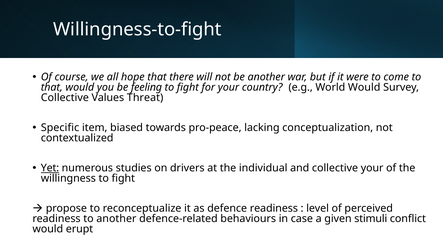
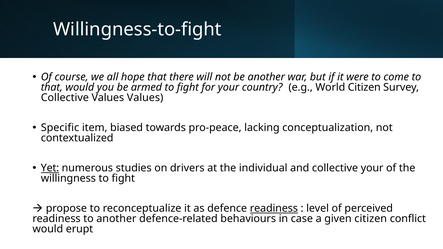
feeling: feeling -> armed (146, 88)
World Would: Would -> Citizen (364, 88)
Values Threat: Threat -> Values (145, 98)
readiness underline: none -> present (274, 209)
given stimuli: stimuli -> citizen (371, 219)
